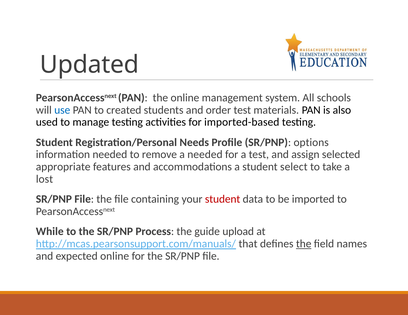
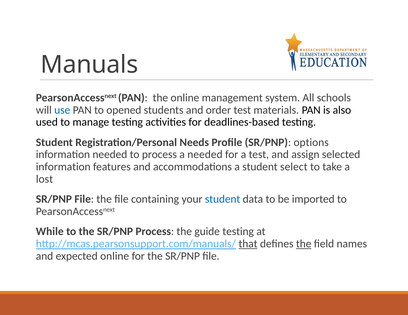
Updated: Updated -> Manuals (89, 65)
created: created -> opened (124, 110)
imported-based: imported-based -> deadlines-based (242, 122)
to remove: remove -> process (159, 155)
appropriate: appropriate -> information (63, 167)
student colour: red -> blue (223, 199)
guide upload: upload -> testing (238, 232)
that underline: none -> present (248, 244)
